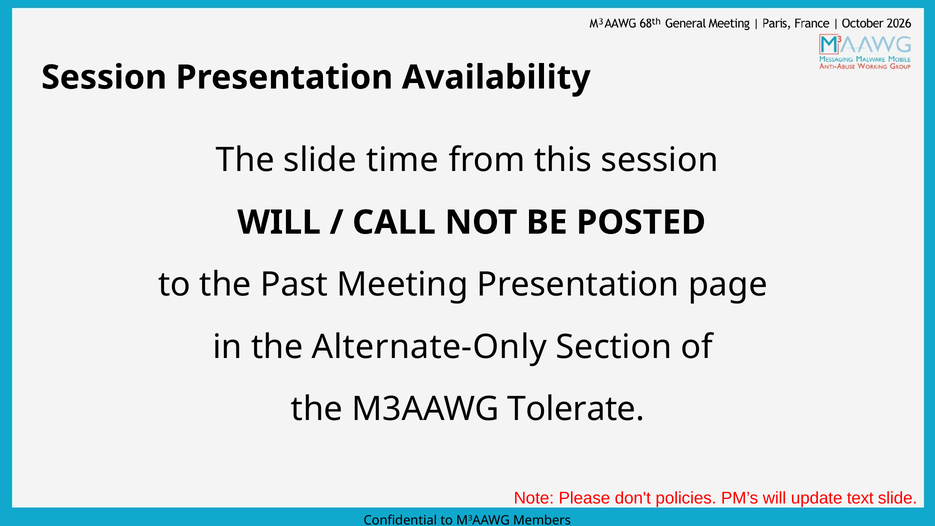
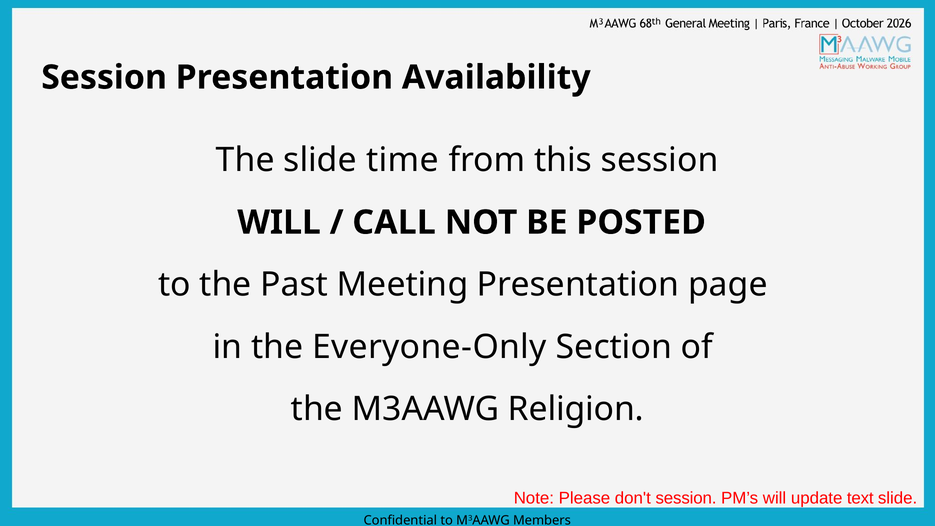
Alternate-Only: Alternate-Only -> Everyone-Only (429, 347)
Tolerate: Tolerate -> Religion (576, 409)
don't policies: policies -> session (686, 498)
